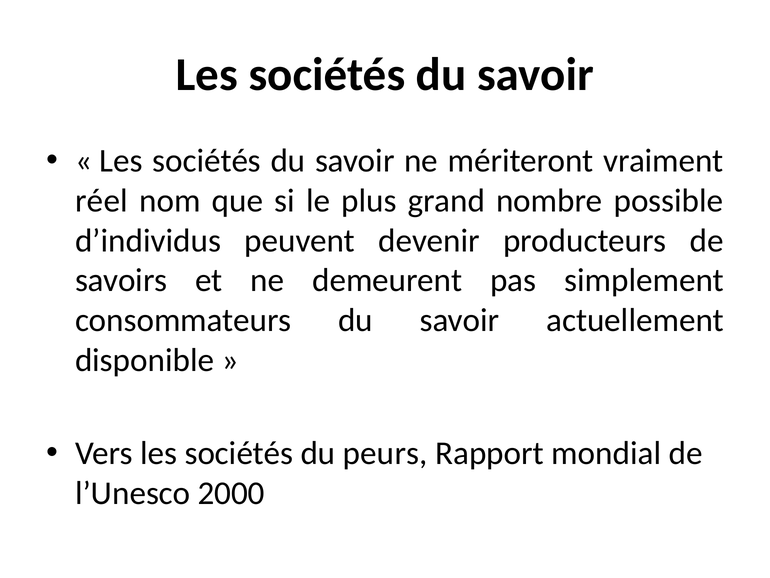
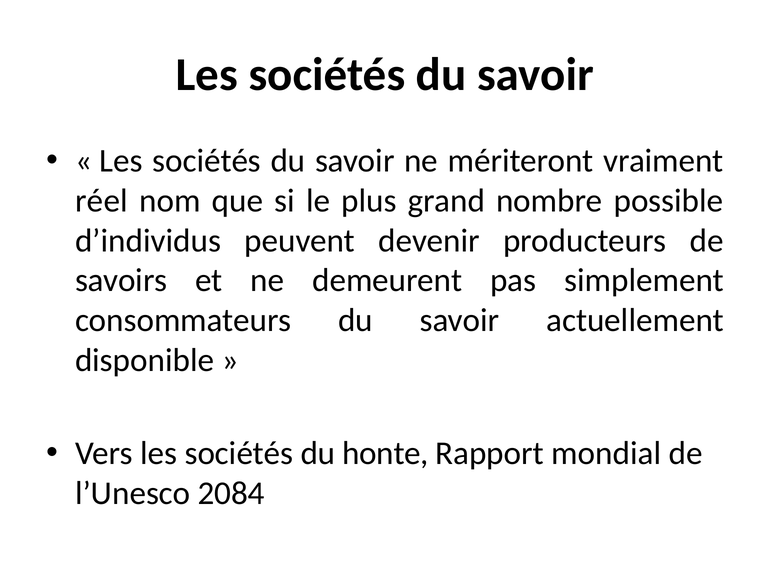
peurs: peurs -> honte (385, 453)
2000: 2000 -> 2084 (231, 493)
